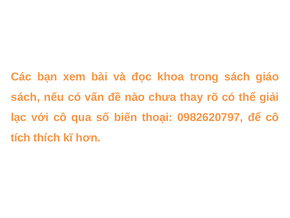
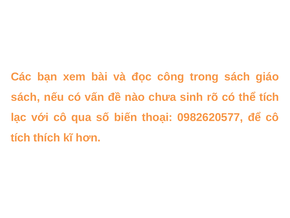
khoa: khoa -> công (171, 77)
thay: thay -> sinh (192, 97)
thể giải: giải -> tích (269, 97)
0982620797: 0982620797 -> 0982620577 (210, 117)
